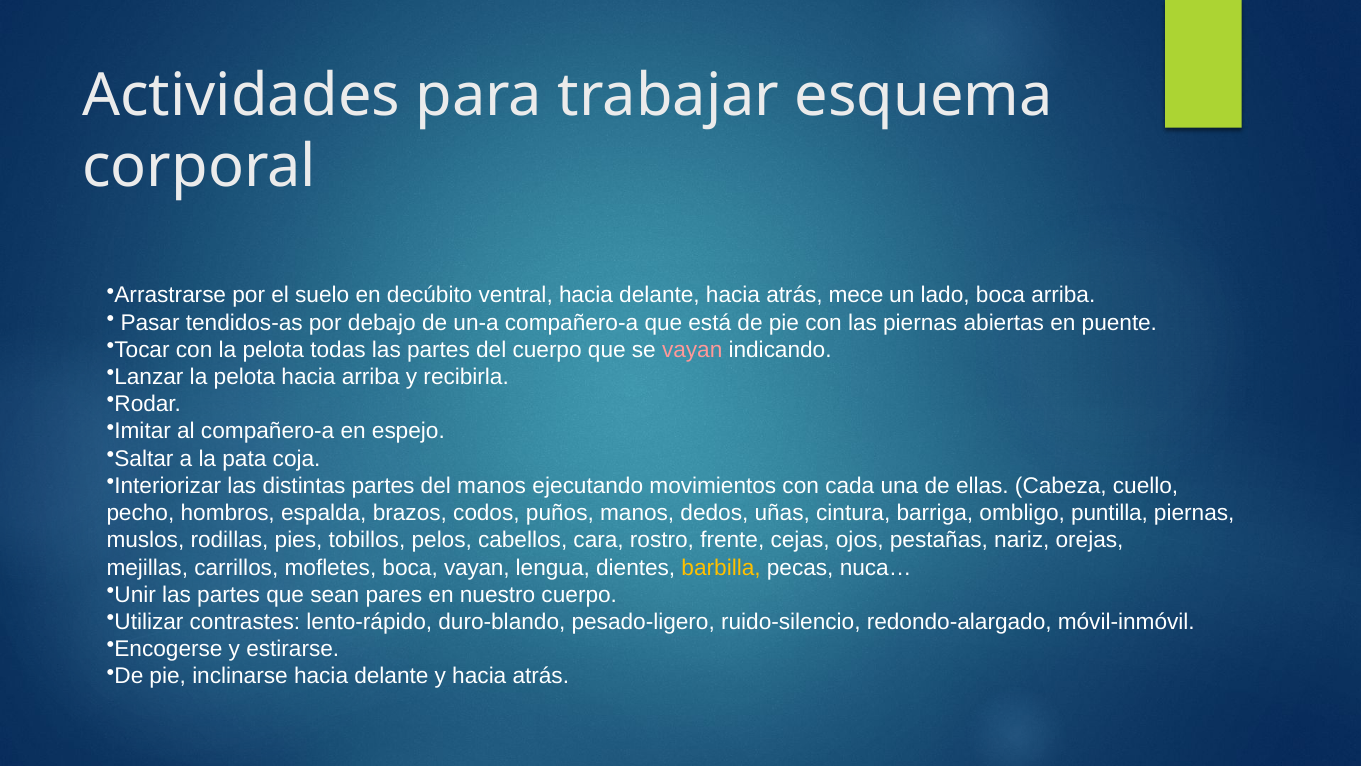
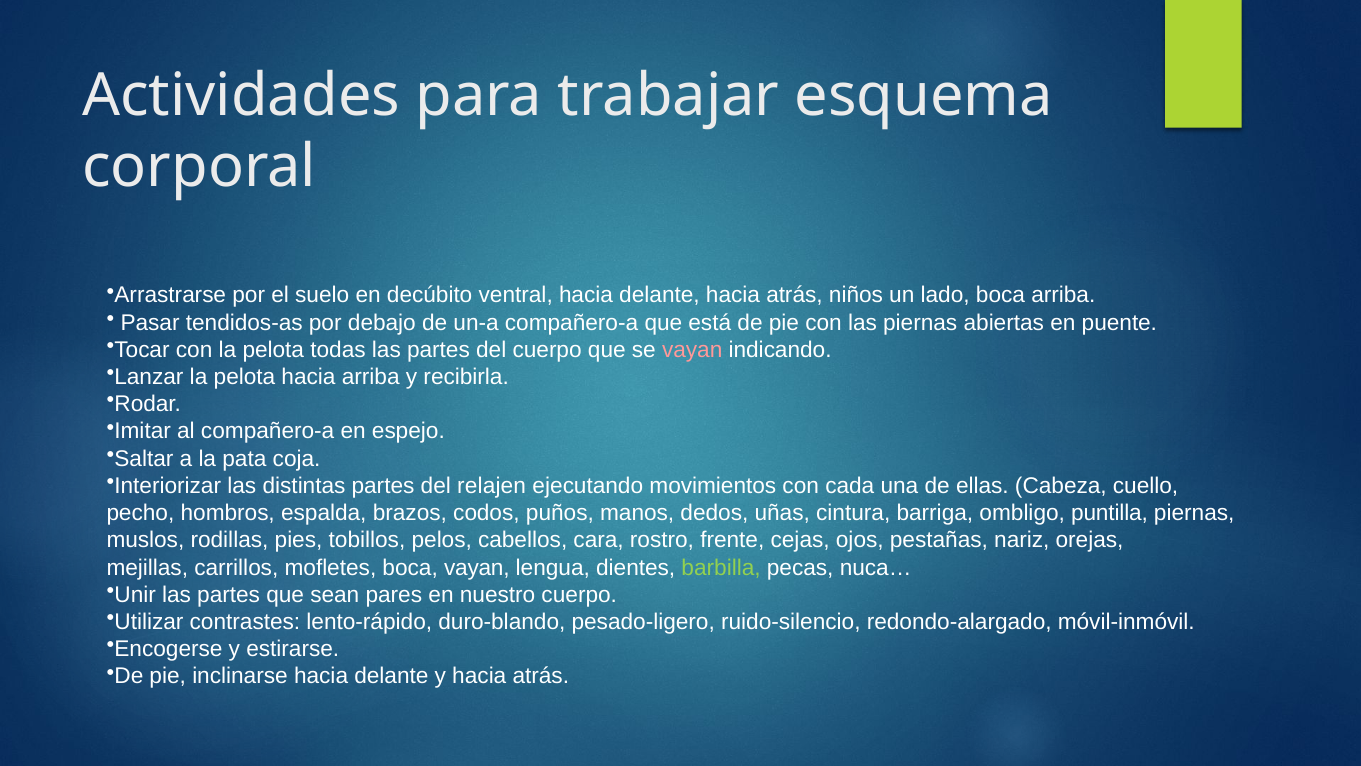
mece: mece -> niños (856, 295)
del manos: manos -> relajen (492, 486)
barbilla colour: yellow -> light green (721, 567)
